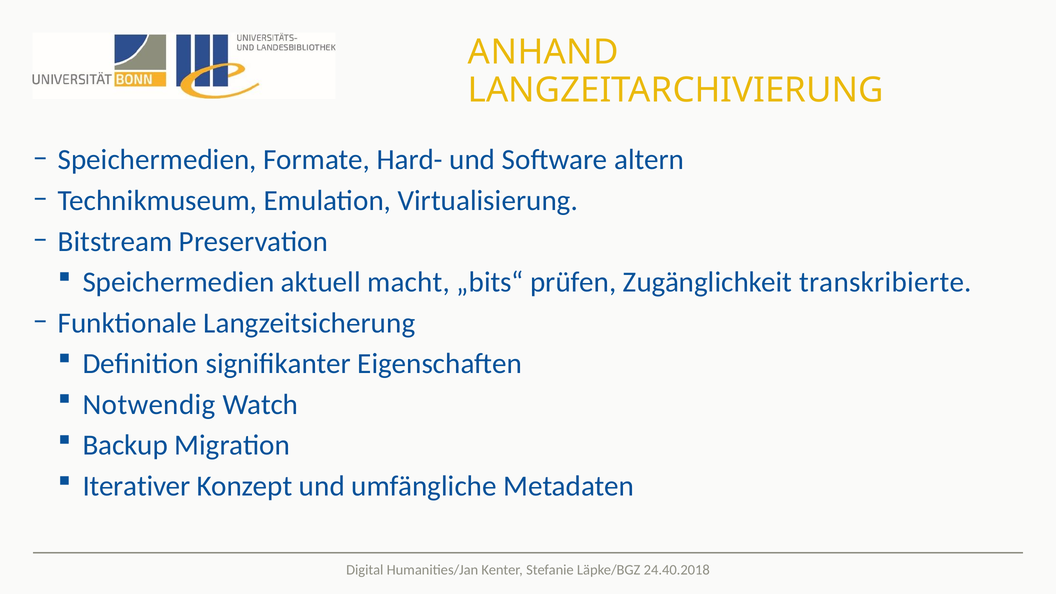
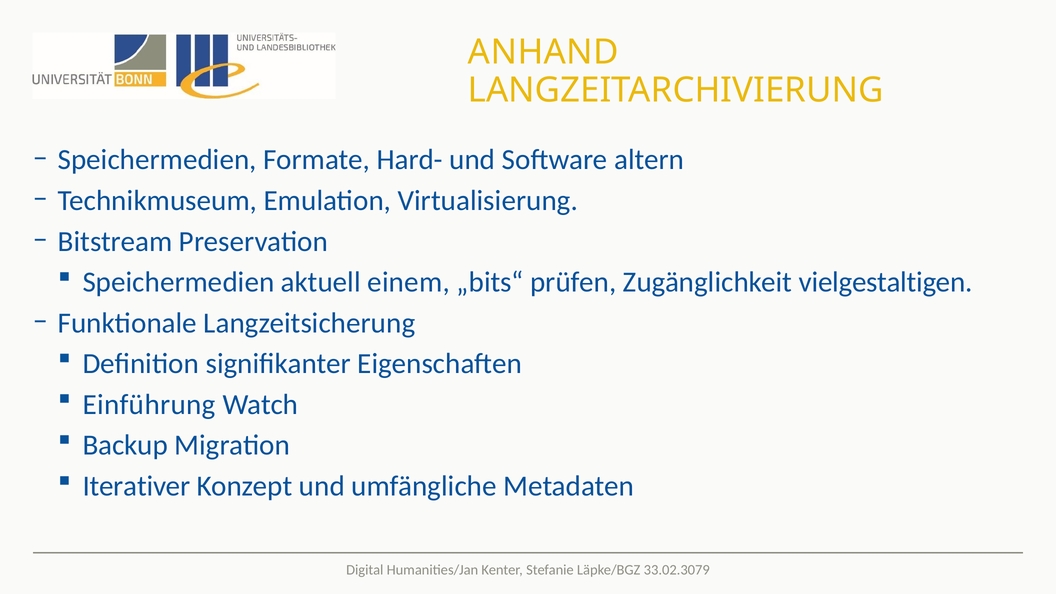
macht: macht -> einem (409, 282)
transkribierte: transkribierte -> vielgestaltigen (886, 282)
Notwendig: Notwendig -> Einführung (149, 405)
24.40.2018: 24.40.2018 -> 33.02.3079 (677, 570)
